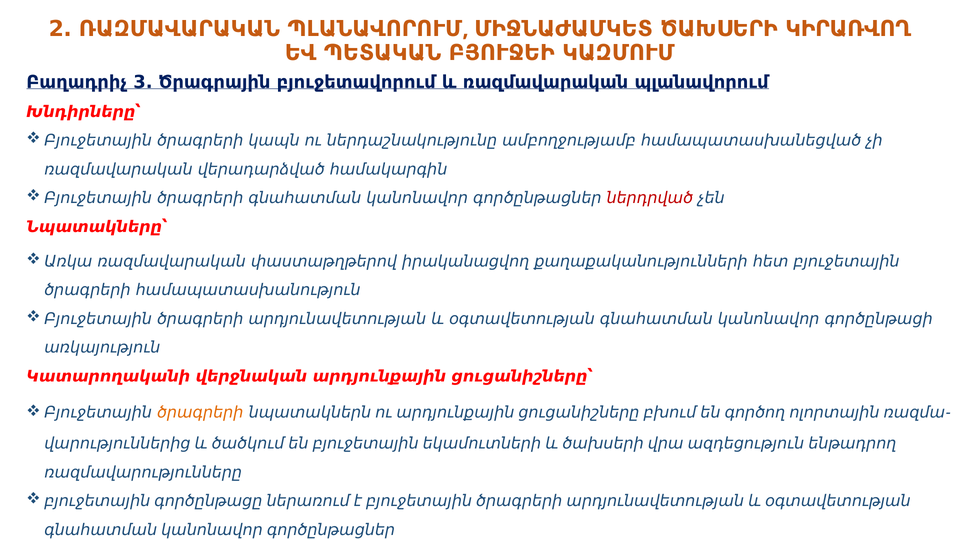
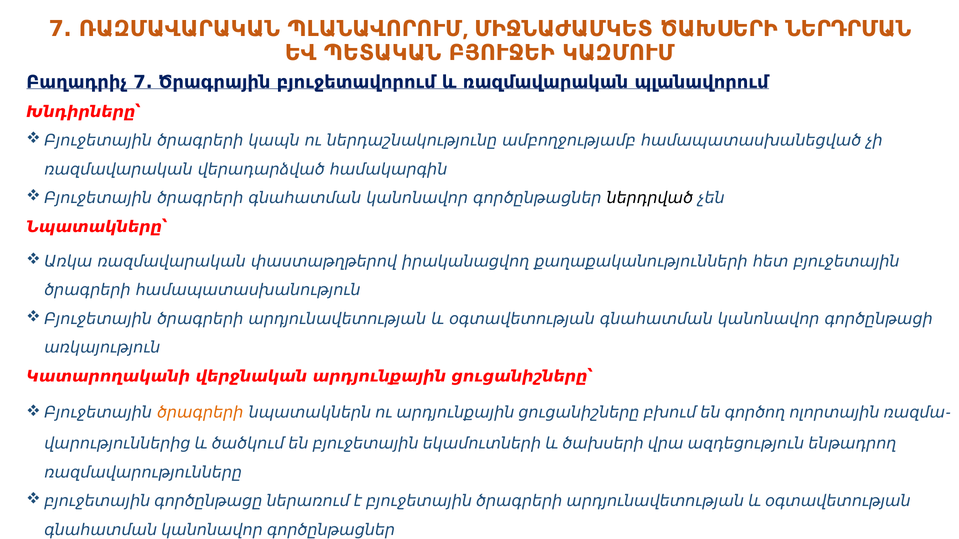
2․: 2․ -> 7․ (60, 29)
ԿԻՐԱՌՎՈՂ: ԿԻՐԱՌՎՈՂ -> ՆԵՐԴՐՄԱՆ (848, 29)
3: 3 -> 7 (143, 82)
ներդրված colour: red -> black (650, 198)
